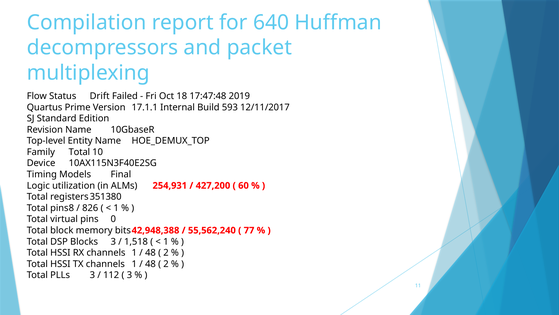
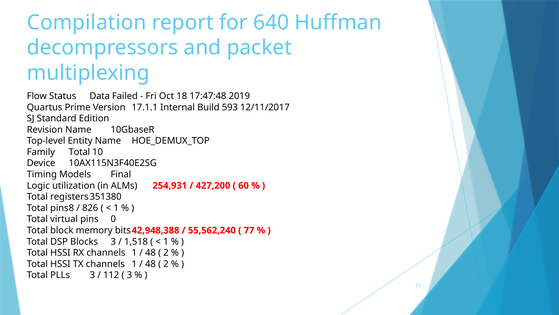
Drift: Drift -> Data (100, 96)
